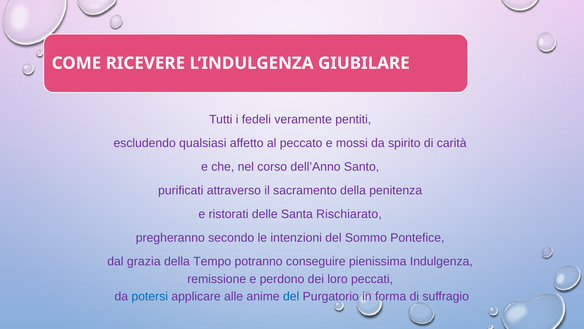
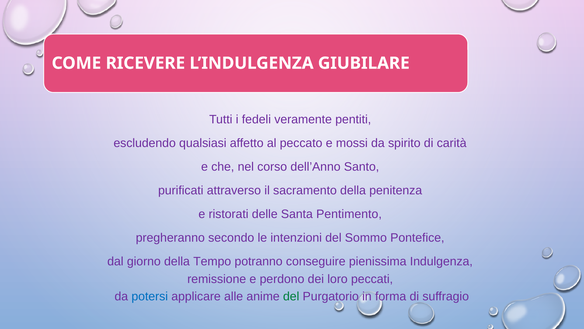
Rischiarato: Rischiarato -> Pentimento (349, 214)
grazia: grazia -> giorno (144, 261)
del colour: blue -> green (291, 296)
